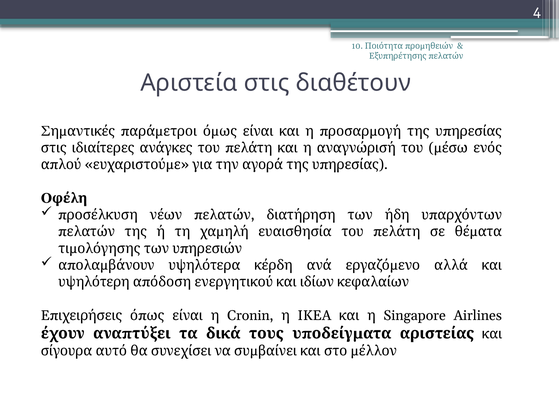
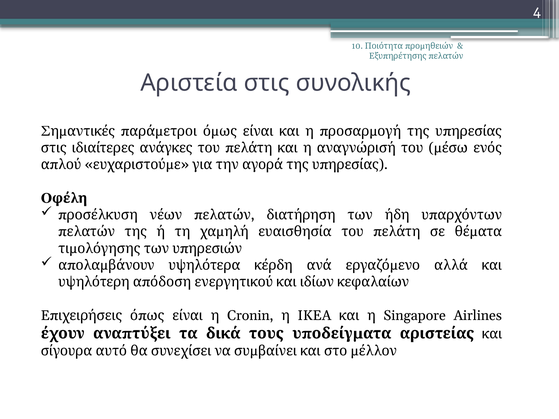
διαθέτουν: διαθέτουν -> συνολικής (353, 83)
